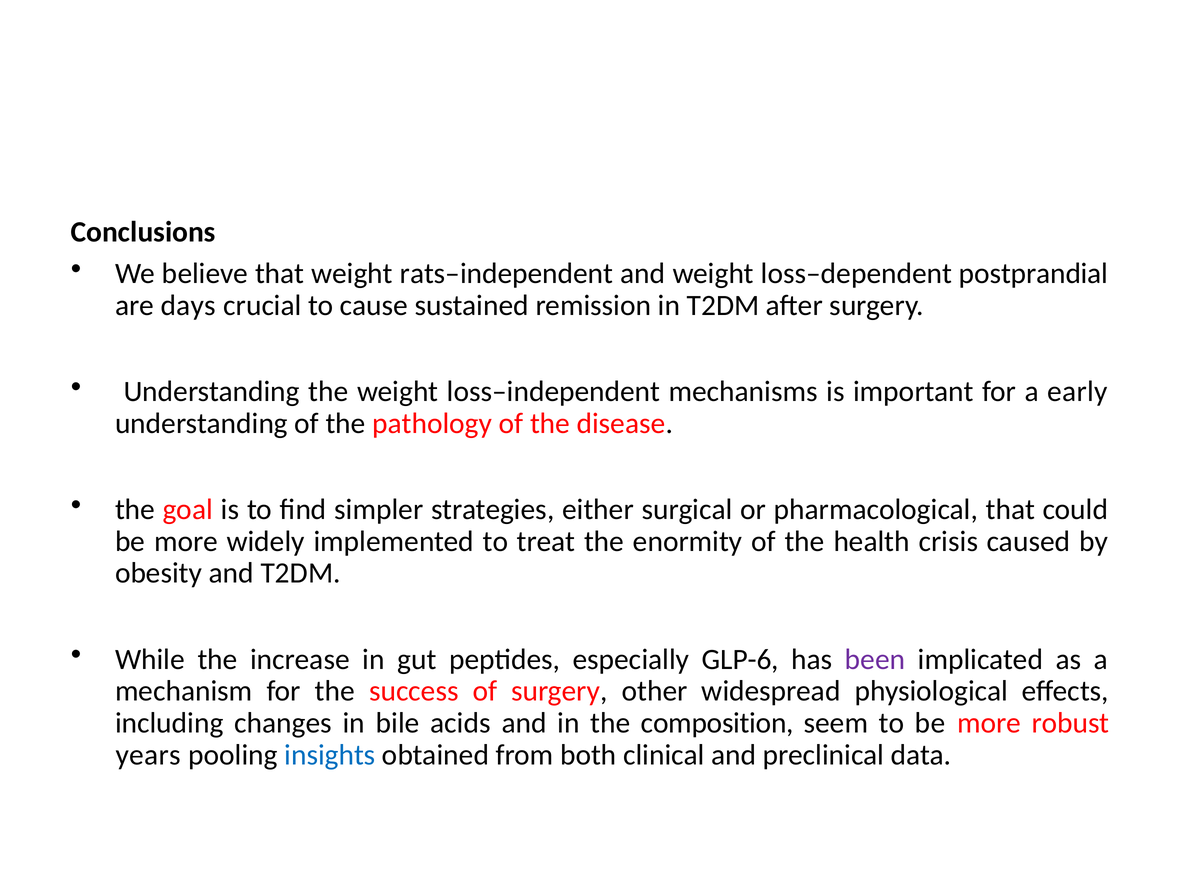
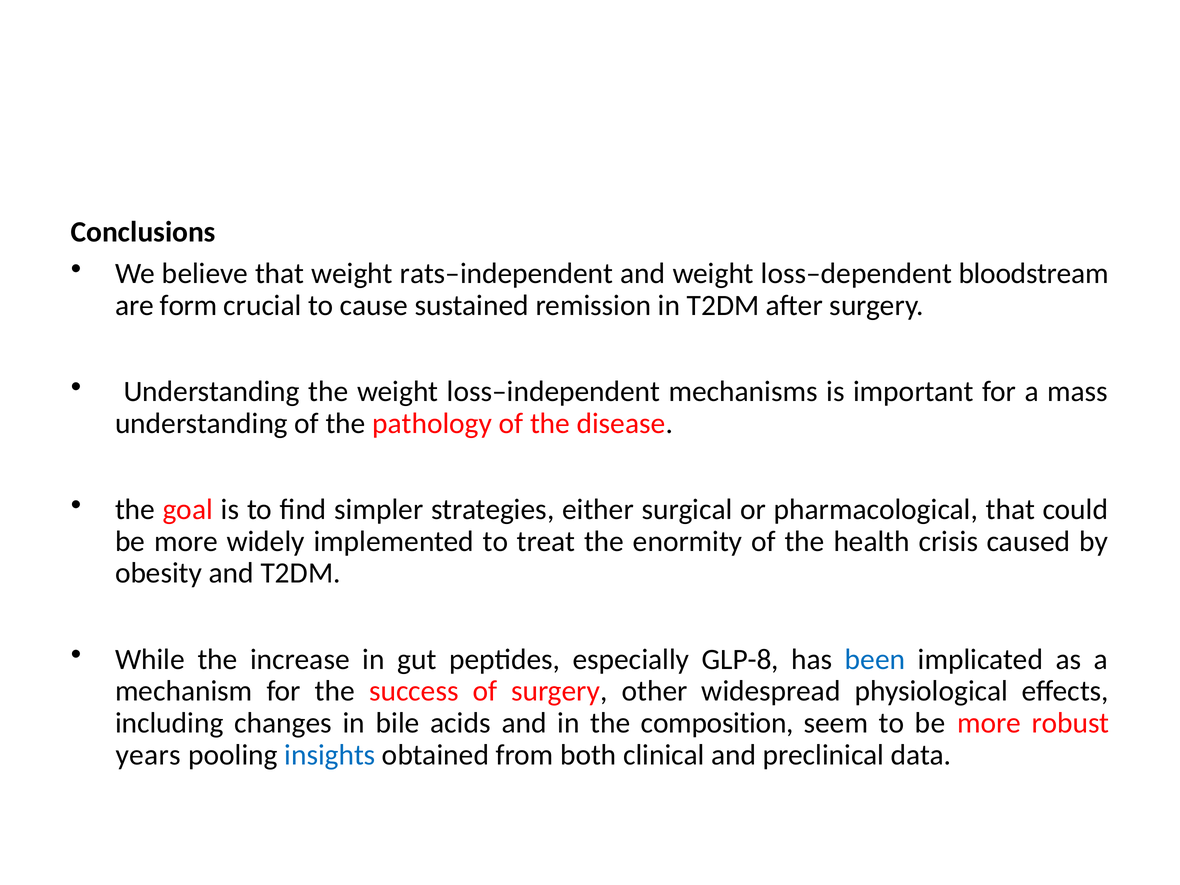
postprandial: postprandial -> bloodstream (1034, 273)
days: days -> form (189, 305)
early: early -> mass (1078, 391)
GLP-6: GLP-6 -> GLP-8 (740, 659)
been colour: purple -> blue (875, 659)
